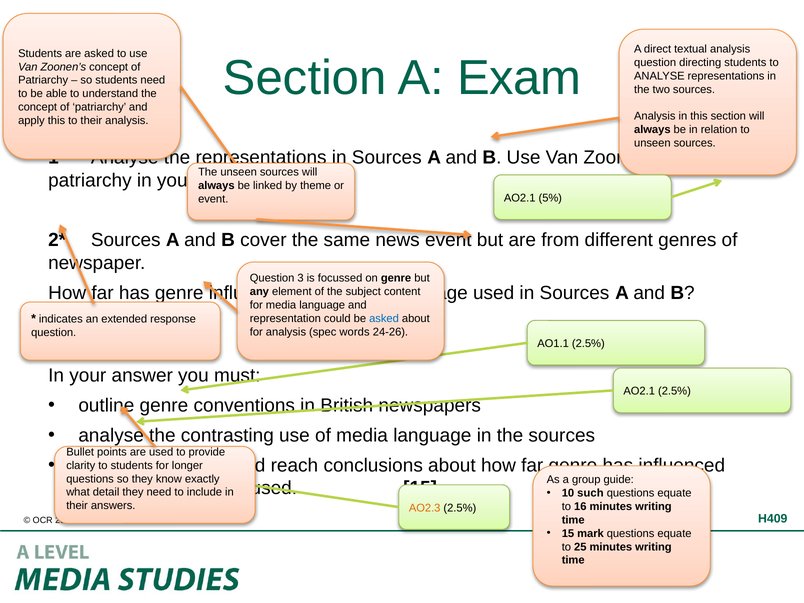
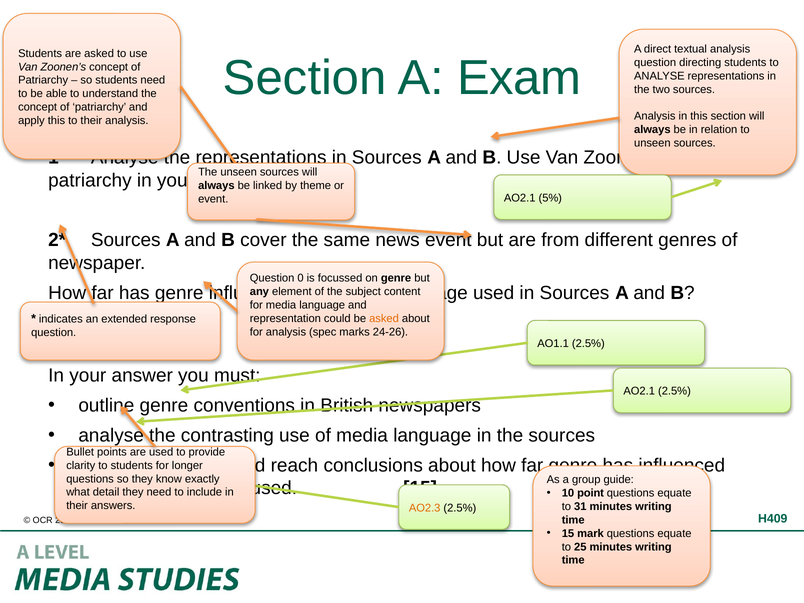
3: 3 -> 0 (301, 278)
asked colour: blue -> orange (384, 319)
words: words -> marks (355, 332)
such: such -> point (591, 493)
16: 16 -> 31 (580, 507)
